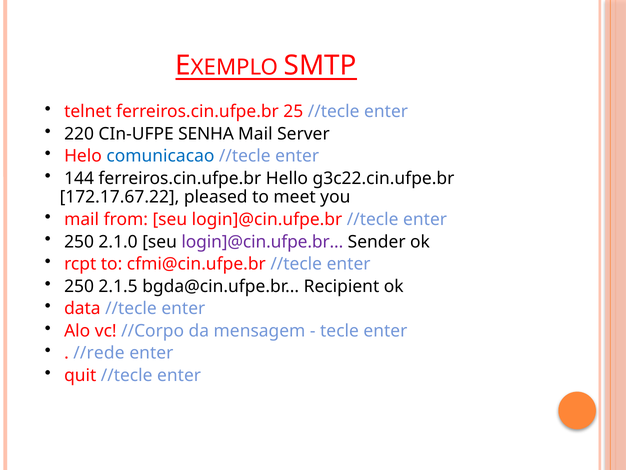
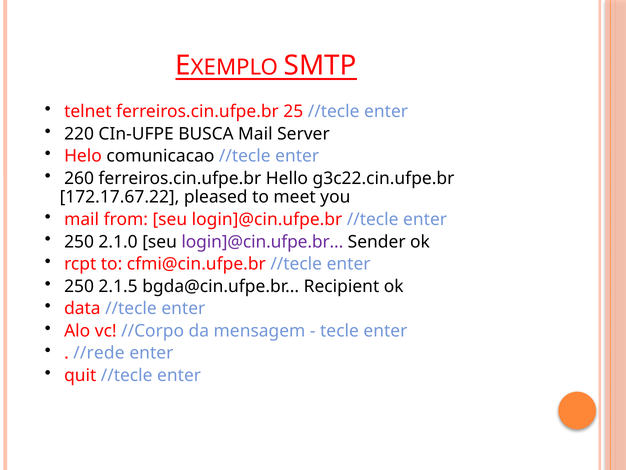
SENHA: SENHA -> BUSCA (206, 134)
comunicacao colour: blue -> black (160, 156)
144: 144 -> 260 (79, 178)
